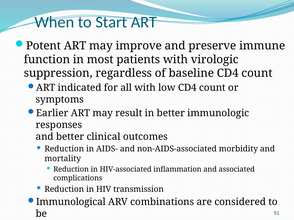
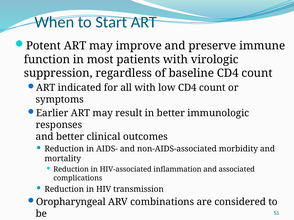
Immunological: Immunological -> Oropharyngeal (71, 202)
